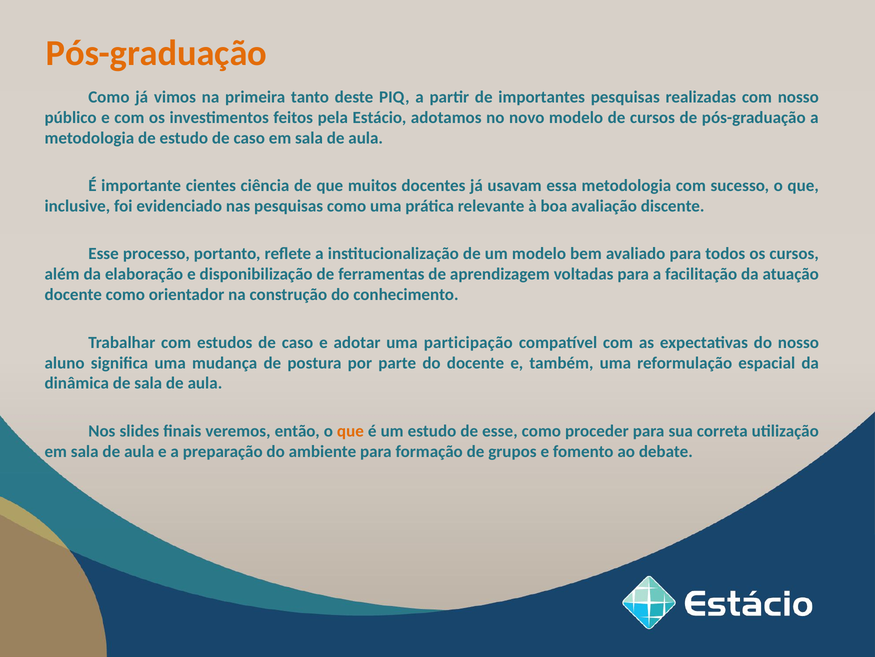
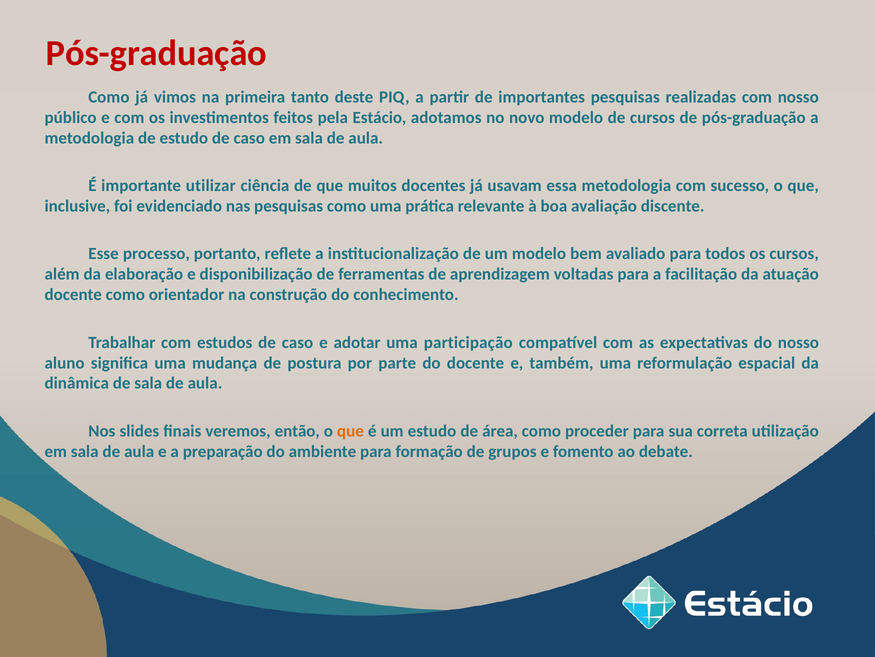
Pós-graduação colour: orange -> red (156, 53)
cientes: cientes -> utilizar (211, 185)
de esse: esse -> área (500, 431)
